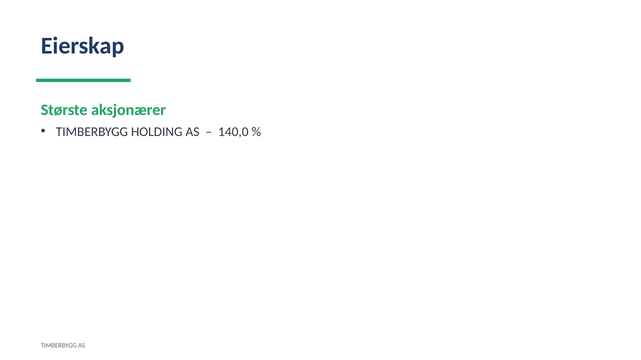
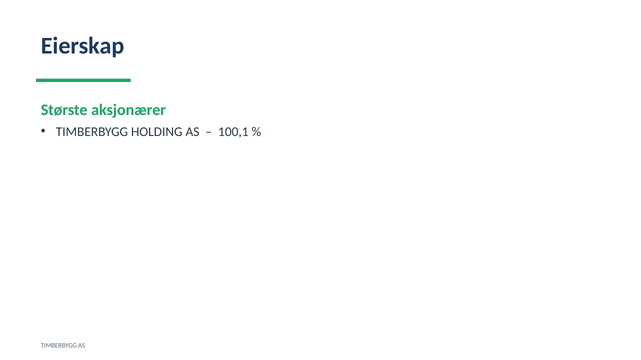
140,0: 140,0 -> 100,1 (233, 132)
